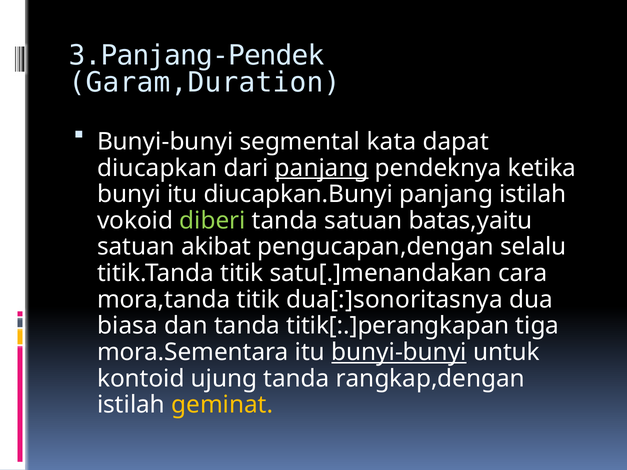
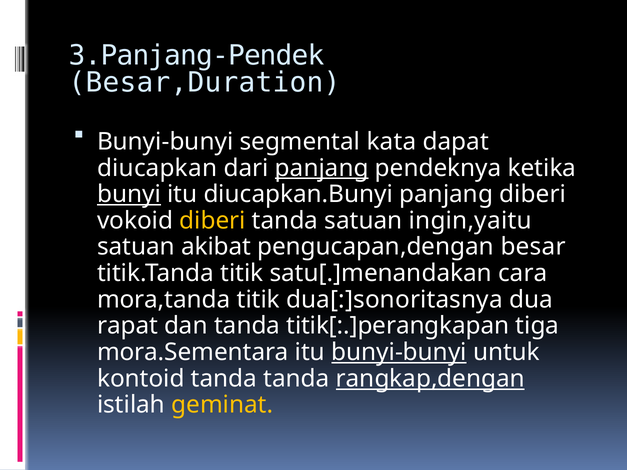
Garam,Duration: Garam,Duration -> Besar,Duration (205, 83)
bunyi underline: none -> present (129, 194)
panjang istilah: istilah -> diberi (533, 194)
diberi colour: light green -> yellow (213, 221)
batas,yaitu: batas,yaitu -> ingin,yaitu (470, 221)
selalu: selalu -> besar (533, 247)
biasa: biasa -> rapat (127, 326)
kontoid ujung: ujung -> tanda (224, 379)
rangkap,dengan underline: none -> present (430, 379)
